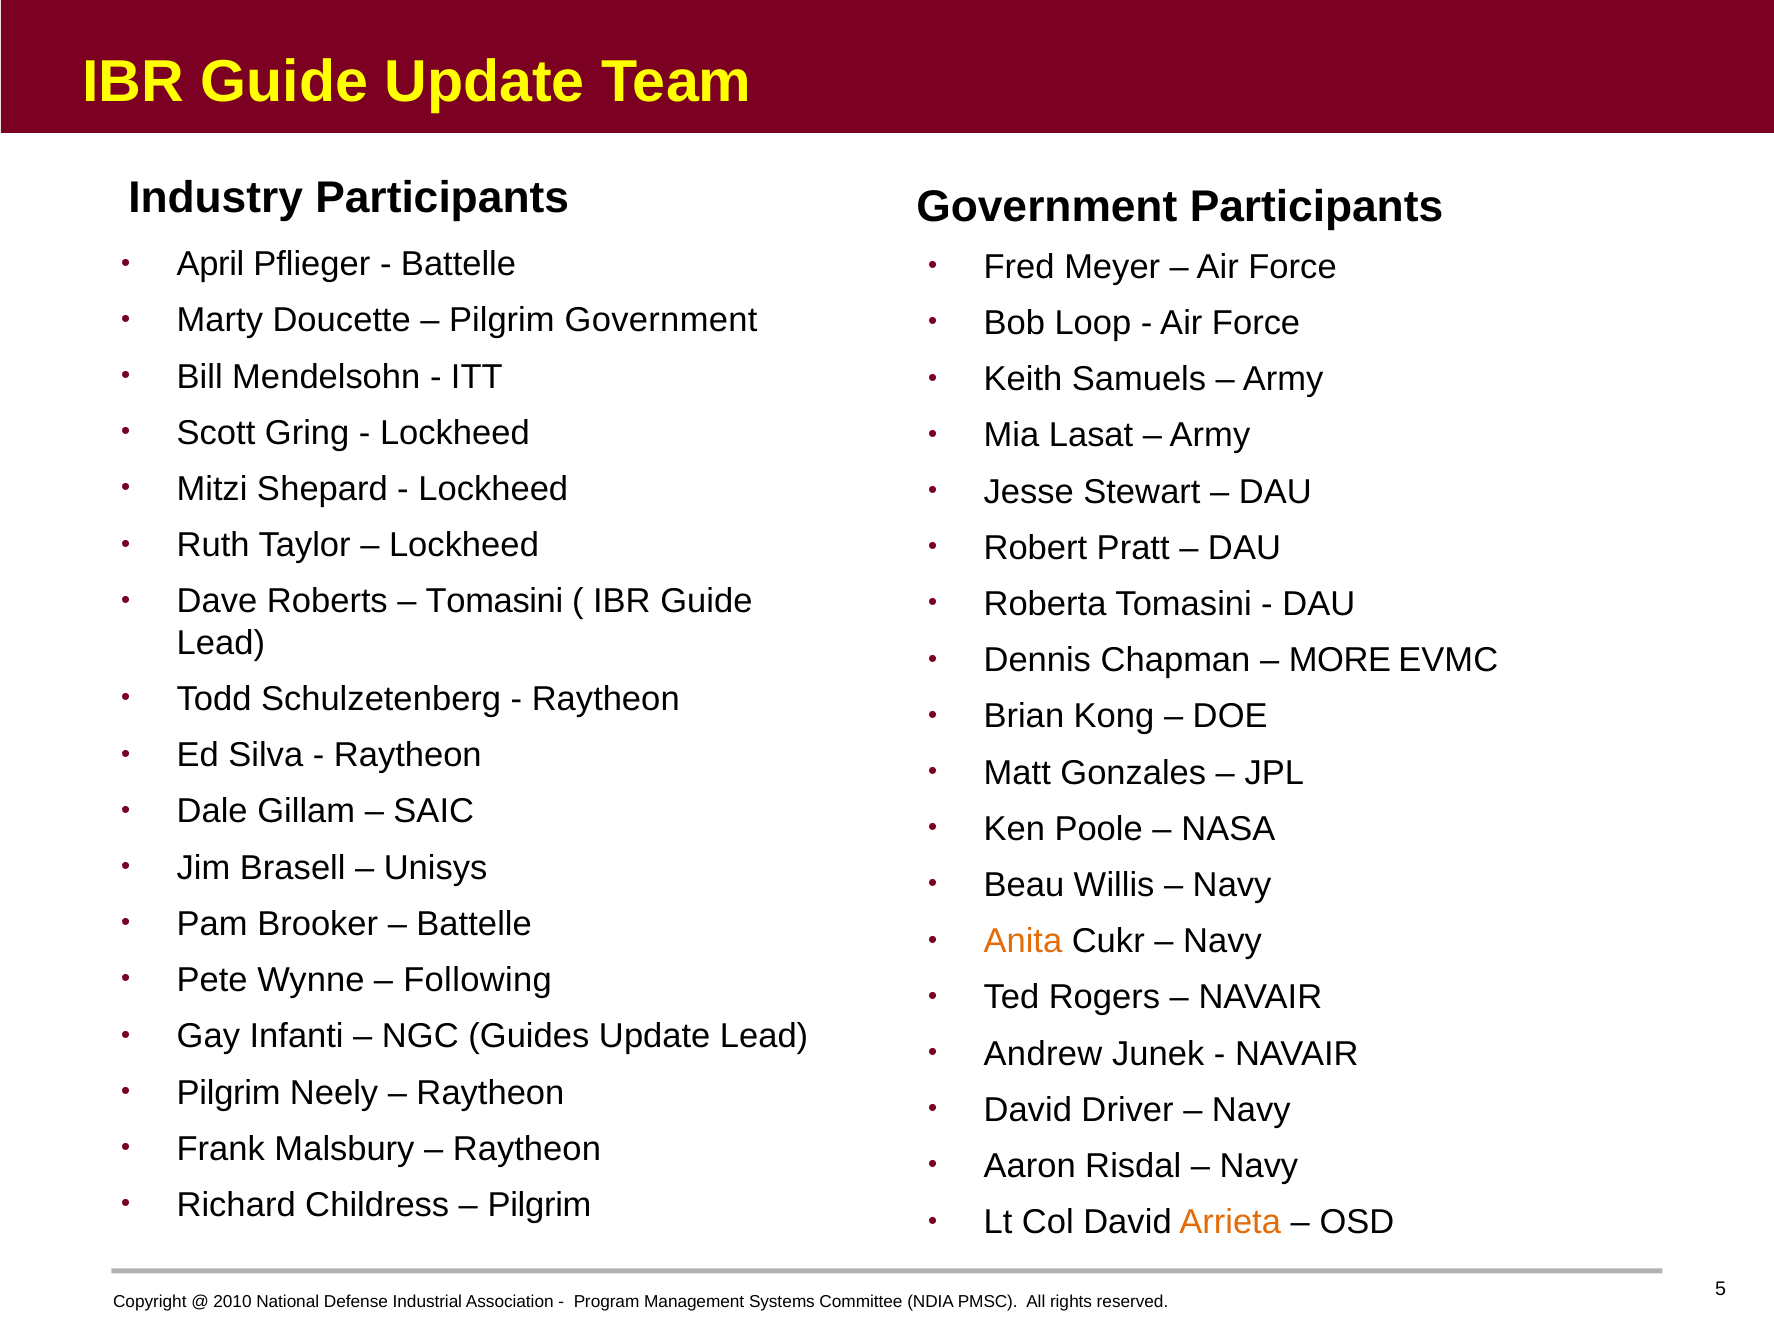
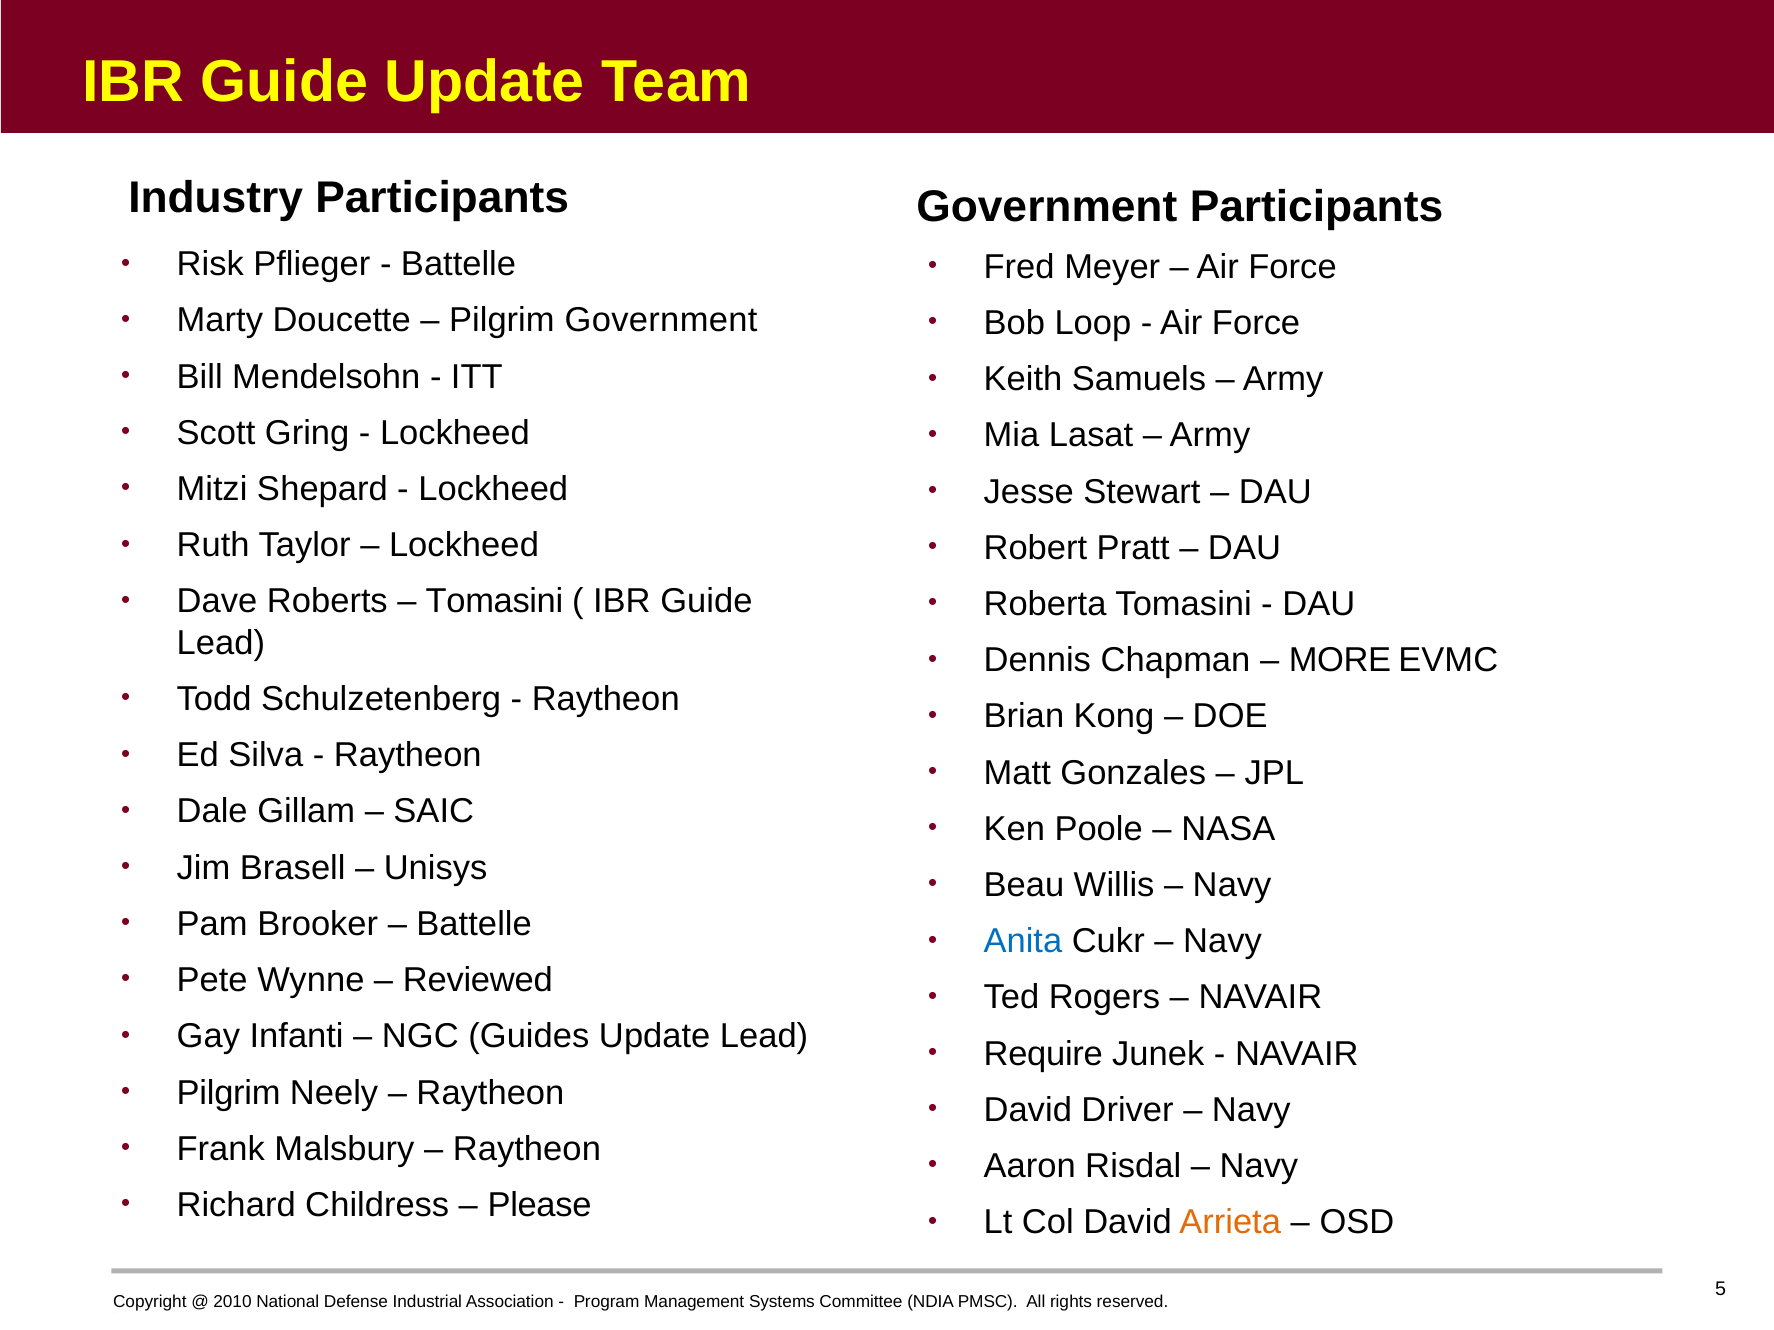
April: April -> Risk (210, 264)
Anita colour: orange -> blue (1023, 942)
Following: Following -> Reviewed (478, 981)
Andrew: Andrew -> Require (1043, 1054)
Pilgrim: Pilgrim -> Please (540, 1205)
